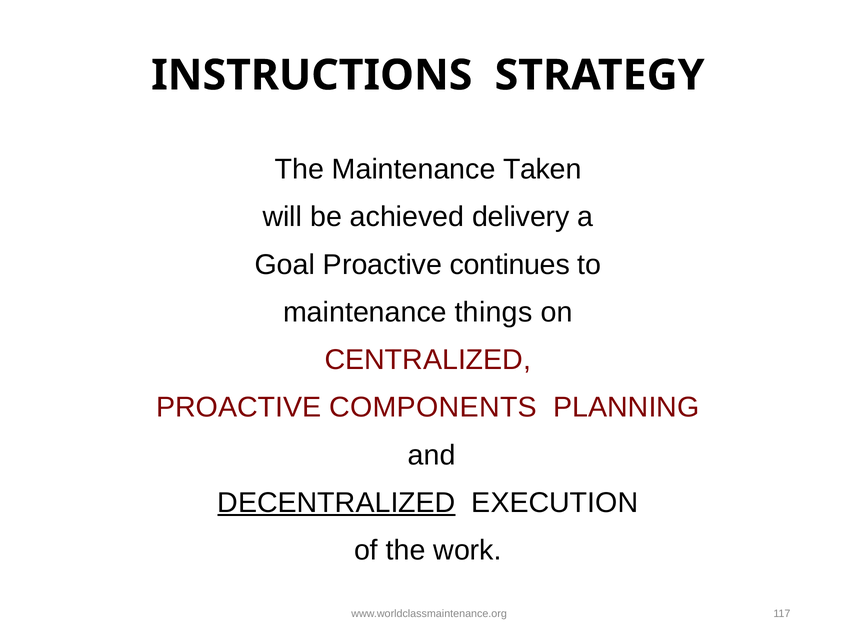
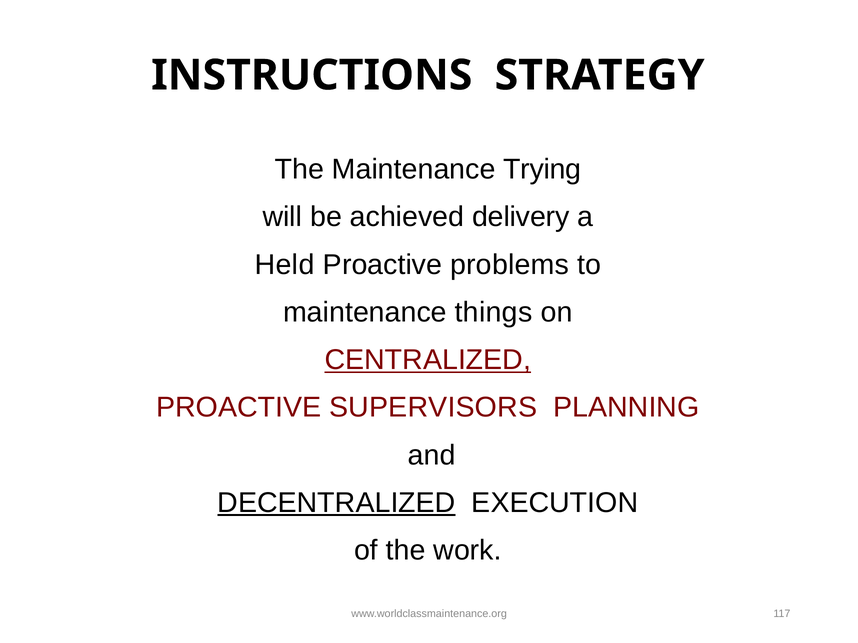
Taken: Taken -> Trying (542, 170)
Goal: Goal -> Held (285, 265)
continues: continues -> problems (510, 265)
CENTRALIZED underline: none -> present (428, 360)
COMPONENTS: COMPONENTS -> SUPERVISORS (433, 408)
